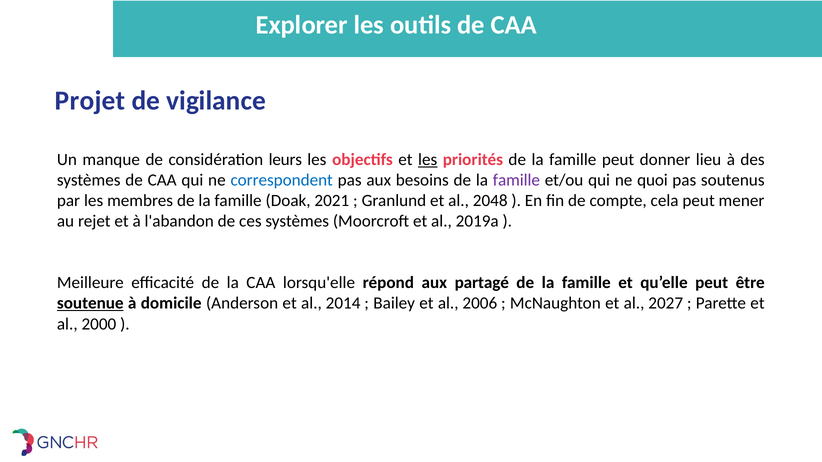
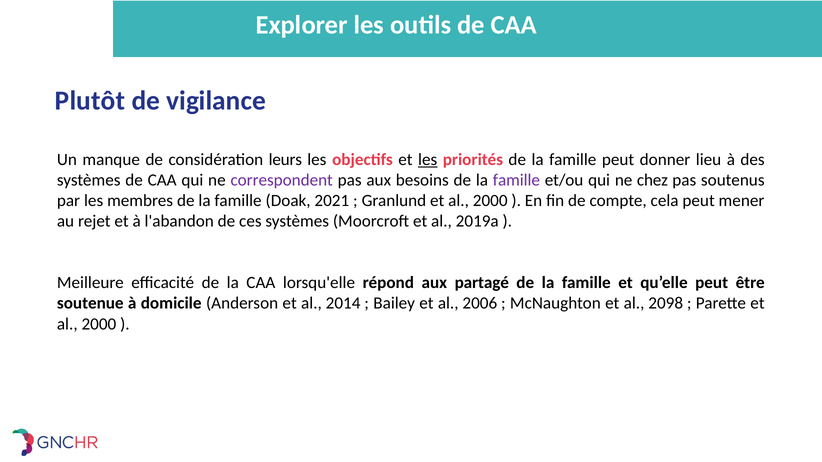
Projet: Projet -> Plutôt (90, 101)
correspondent colour: blue -> purple (282, 180)
quoi: quoi -> chez (652, 180)
Granlund et al 2048: 2048 -> 2000 (490, 201)
soutenue underline: present -> none (90, 304)
2027: 2027 -> 2098 (666, 304)
